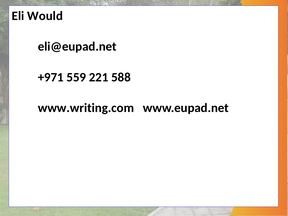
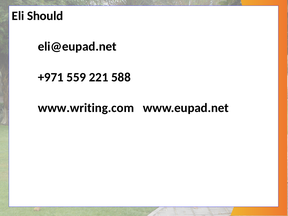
Would: Would -> Should (45, 16)
